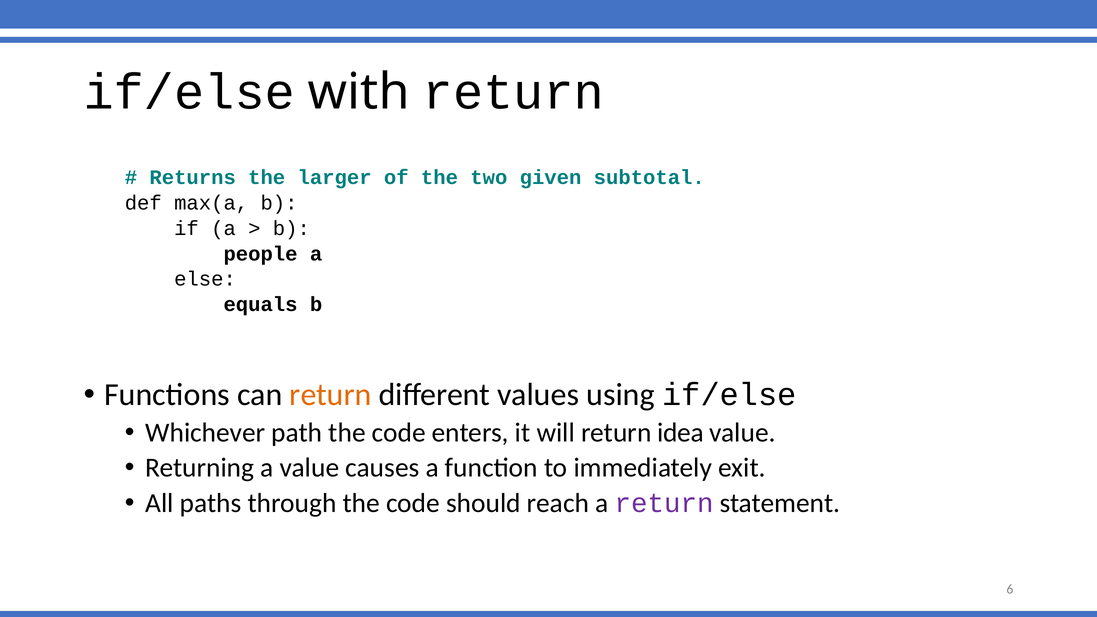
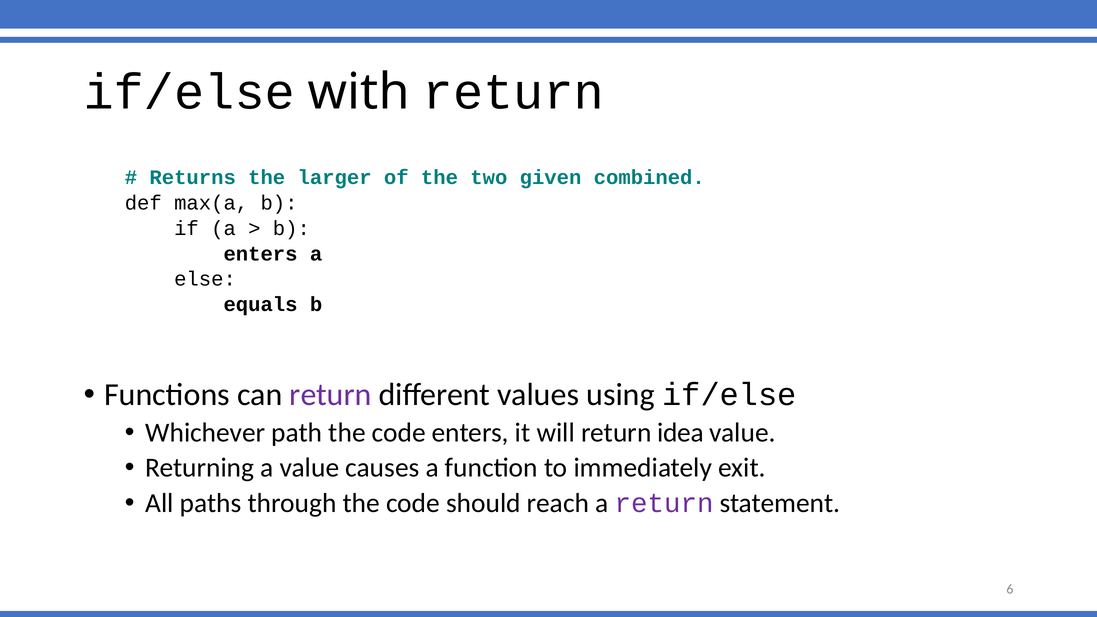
subtotal: subtotal -> combined (649, 177)
people: people -> enters (261, 254)
return colour: orange -> purple (330, 395)
